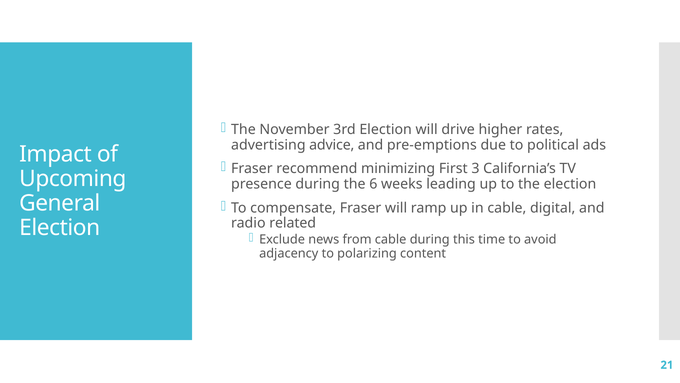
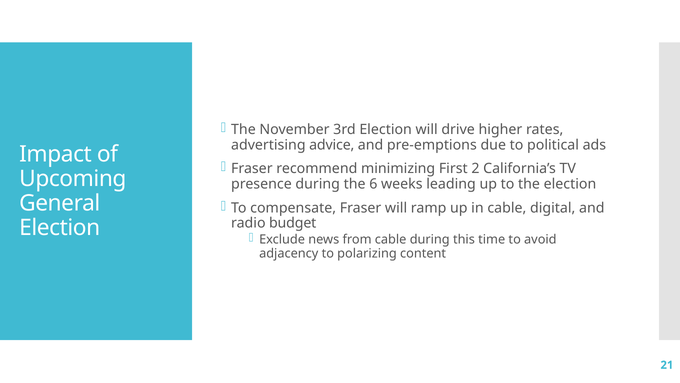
3: 3 -> 2 (475, 169)
related: related -> budget (293, 223)
